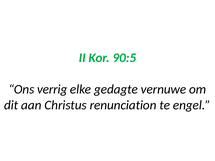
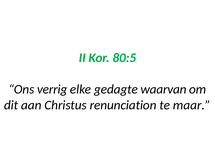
90:5: 90:5 -> 80:5 (124, 58)
vernuwe: vernuwe -> waarvan (164, 89)
engel: engel -> maar (192, 105)
